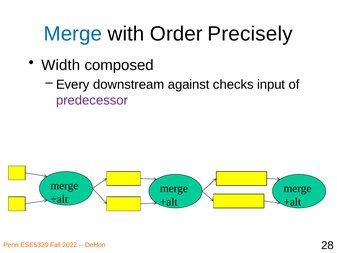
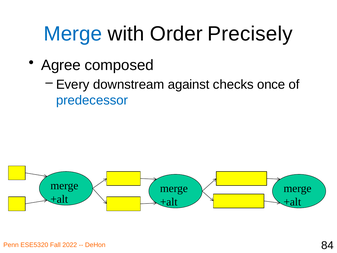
Width: Width -> Agree (61, 65)
input: input -> once (271, 84)
predecessor colour: purple -> blue (92, 100)
28: 28 -> 84 (327, 245)
